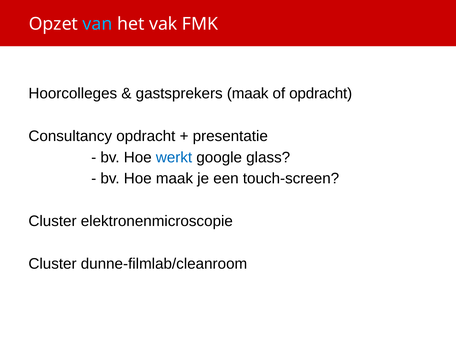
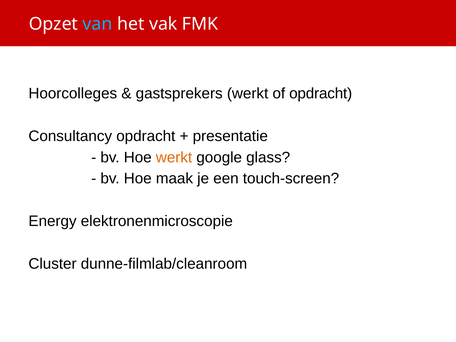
gastsprekers maak: maak -> werkt (248, 94)
werkt colour: blue -> orange (174, 157)
Cluster: Cluster -> Energy (53, 221)
